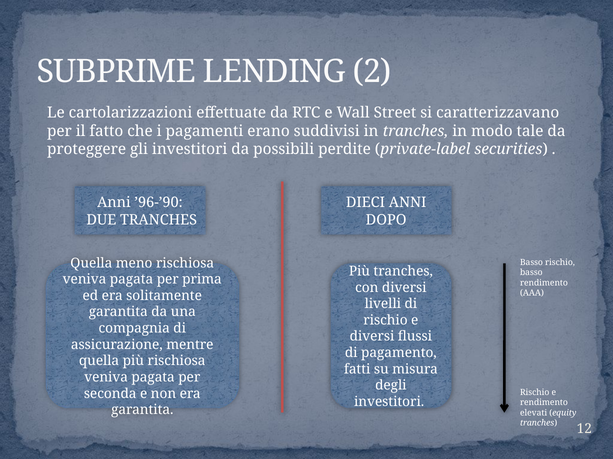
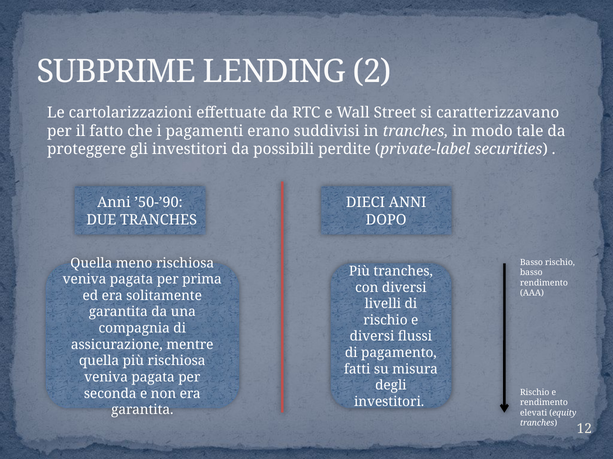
’96-’90: ’96-’90 -> ’50-’90 (159, 203)
